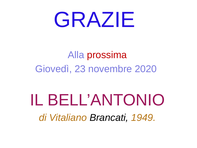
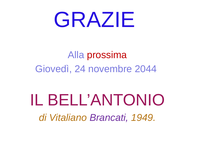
23: 23 -> 24 (80, 69)
2020: 2020 -> 2044 (146, 69)
Brancati colour: black -> purple (109, 117)
